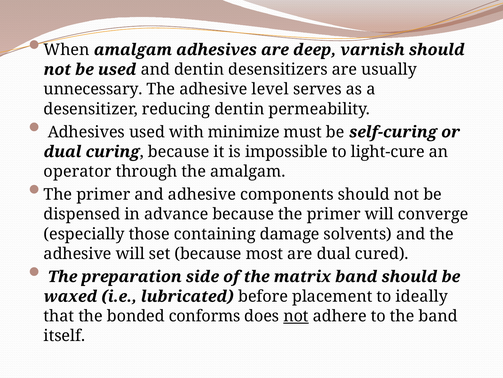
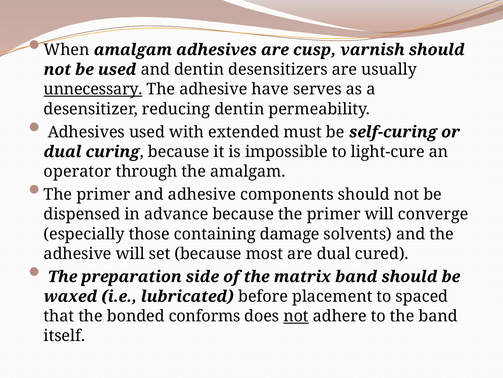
deep: deep -> cusp (315, 50)
unnecessary underline: none -> present (93, 89)
level: level -> have (270, 89)
minimize: minimize -> extended (244, 132)
ideally: ideally -> spaced (422, 296)
